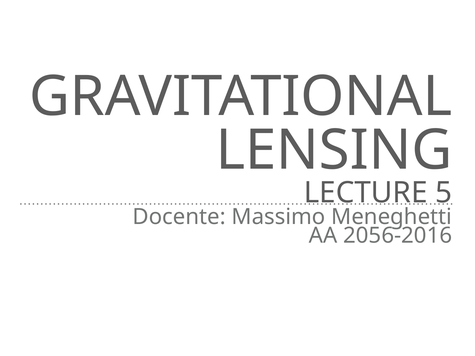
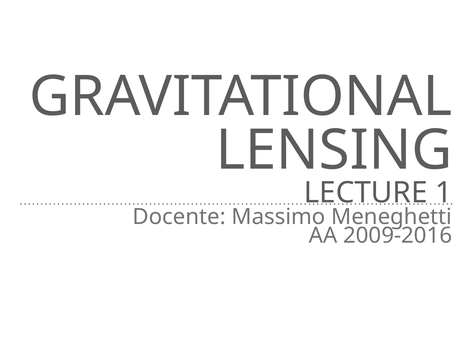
5: 5 -> 1 (444, 193)
2056-2016: 2056-2016 -> 2009-2016 (398, 236)
